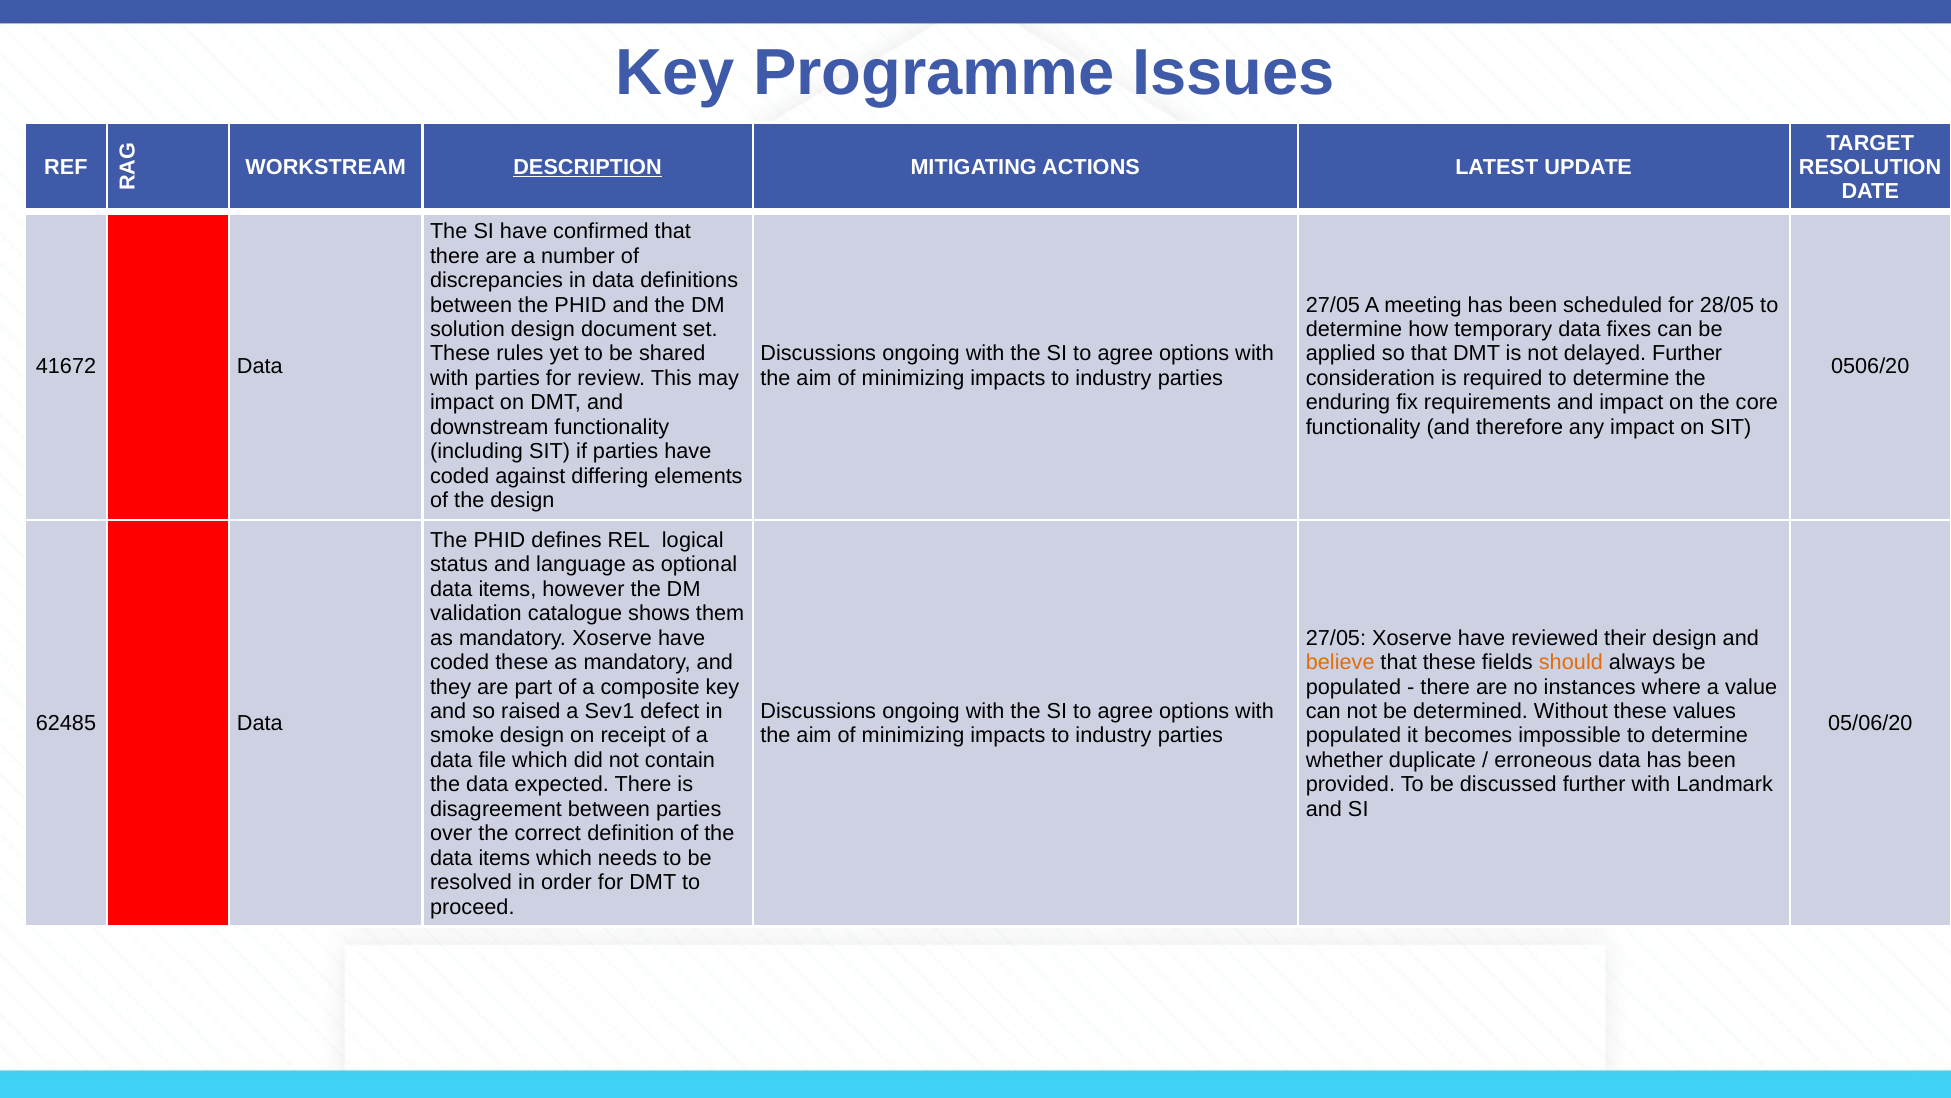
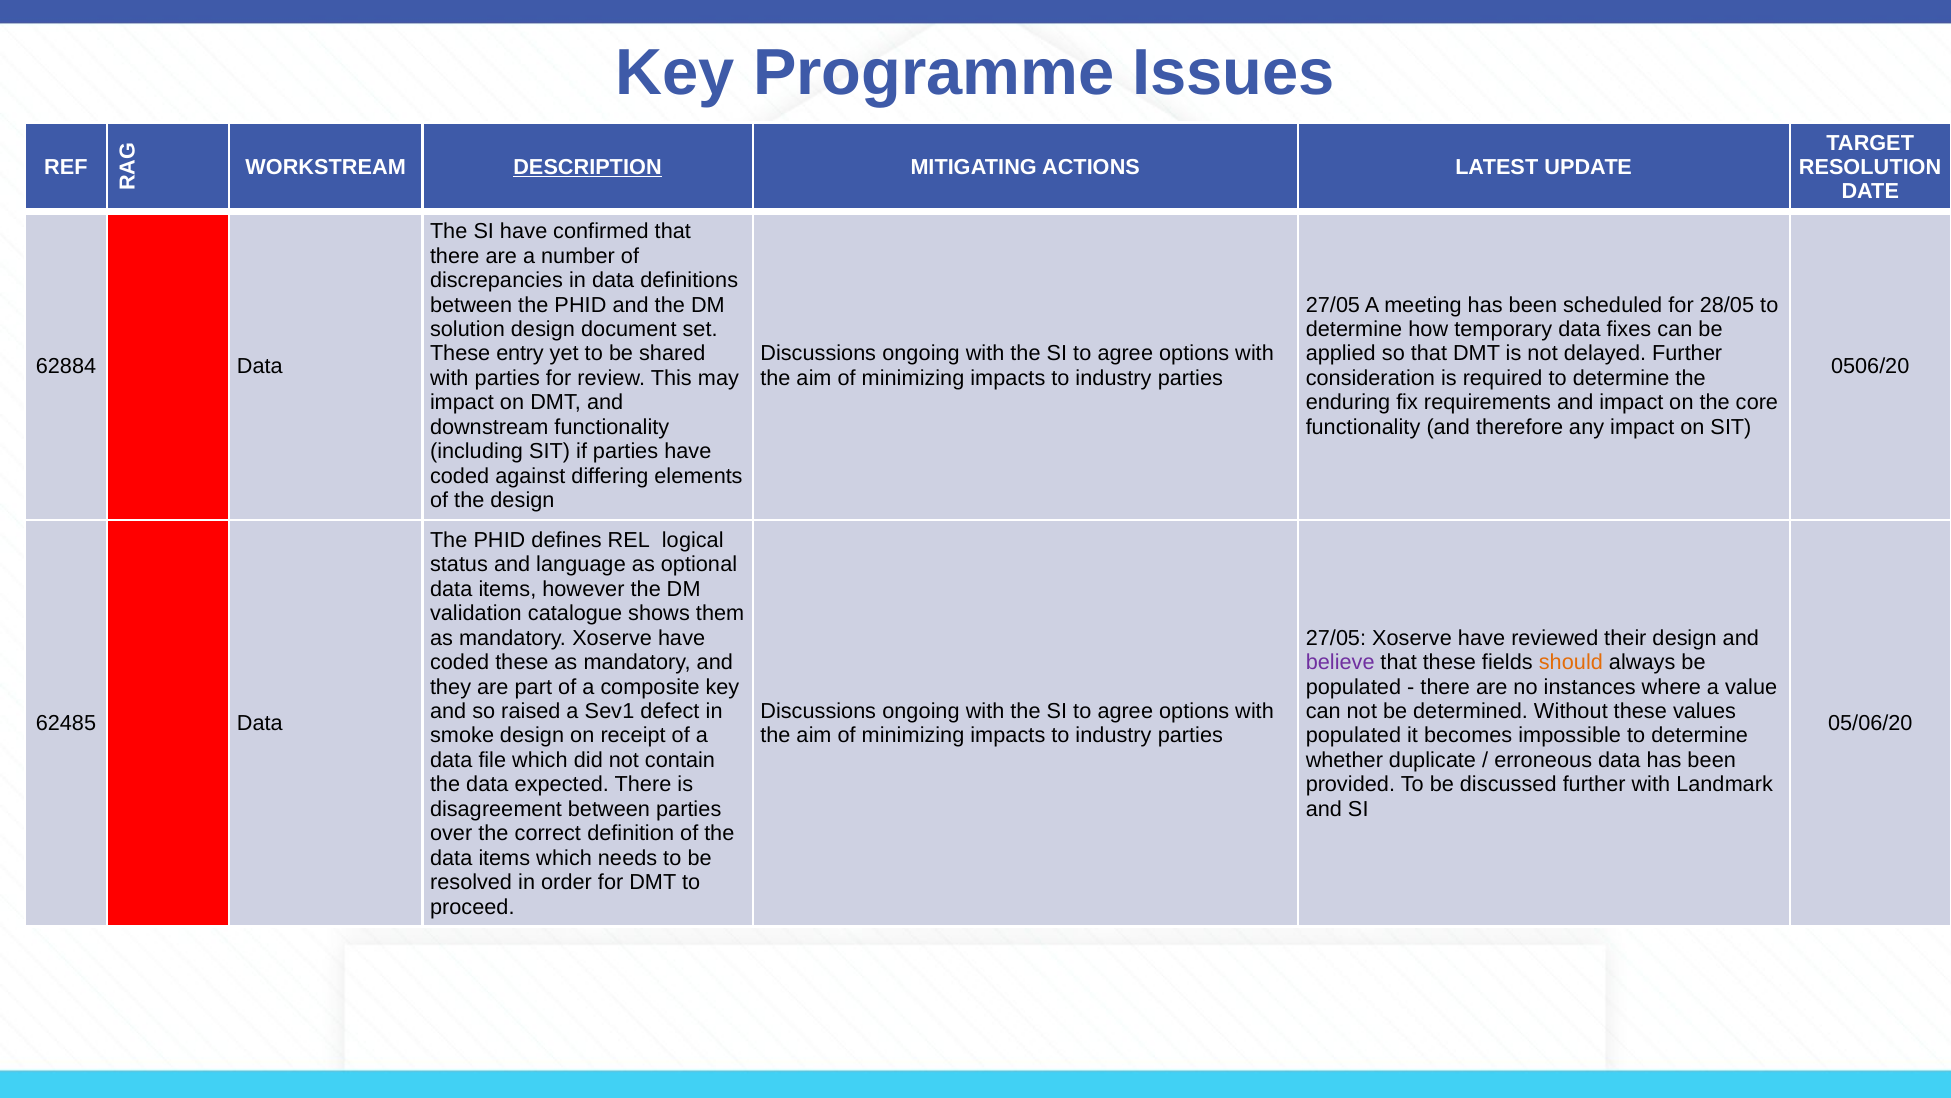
rules: rules -> entry (520, 354)
41672: 41672 -> 62884 (66, 366)
believe colour: orange -> purple (1340, 662)
